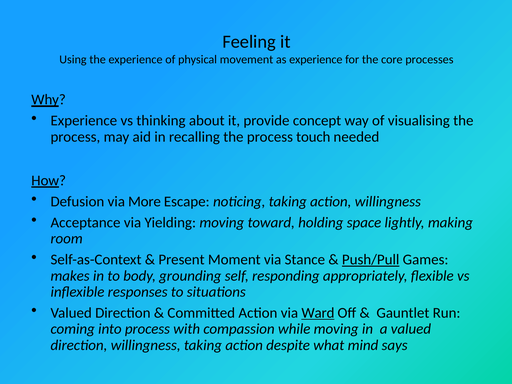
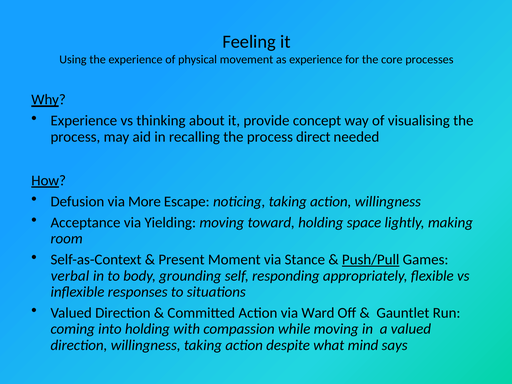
touch: touch -> direct (313, 137)
makes: makes -> verbal (70, 276)
Ward underline: present -> none (318, 313)
into process: process -> holding (147, 329)
